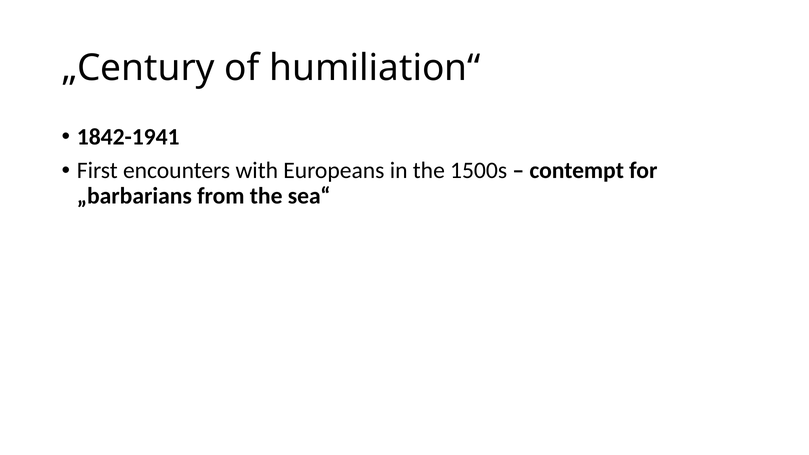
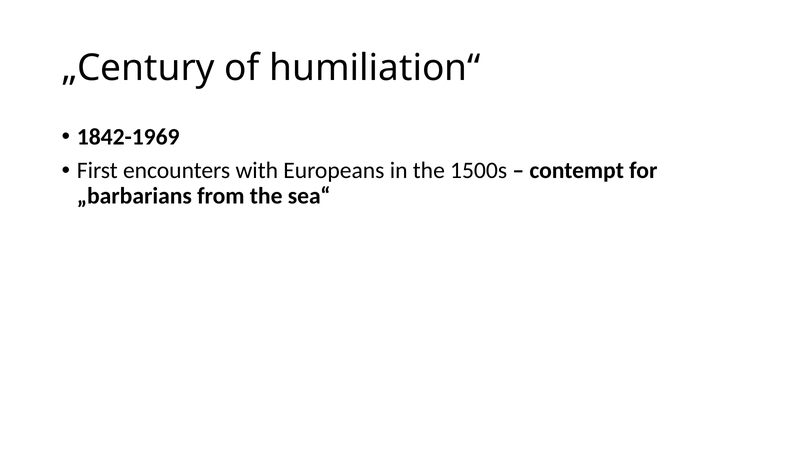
1842-1941: 1842-1941 -> 1842-1969 (128, 137)
